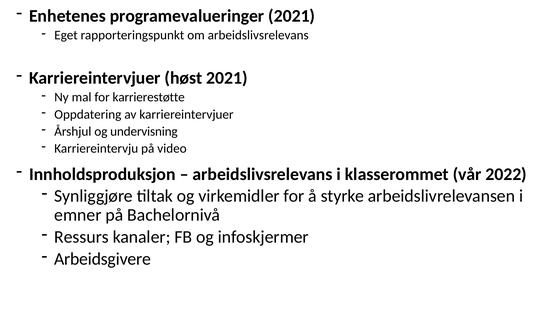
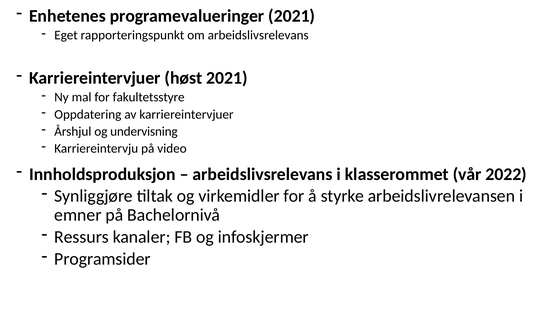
karrierestøtte: karrierestøtte -> fakultetsstyre (149, 97)
Arbeidsgivere: Arbeidsgivere -> Programsider (102, 259)
